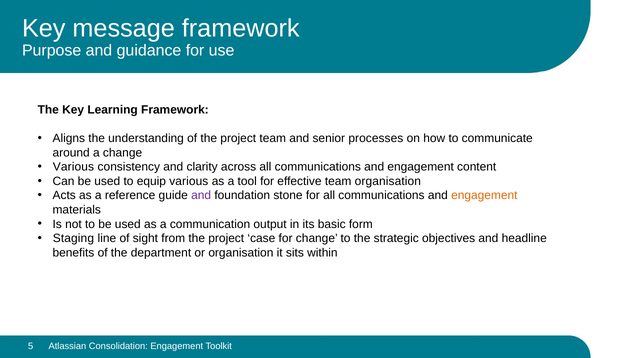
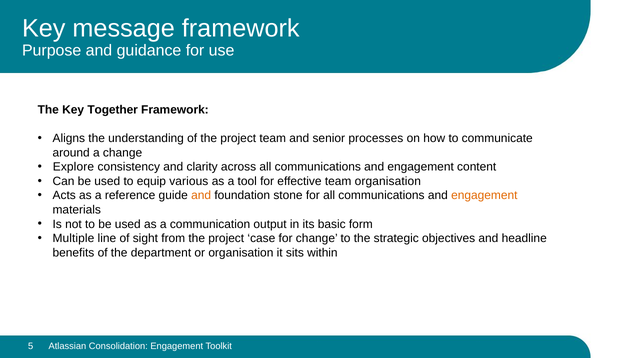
Learning: Learning -> Together (113, 110)
Various: Various -> Explore (73, 167)
and colour: purple -> orange (201, 196)
Staging: Staging -> Multiple (73, 239)
